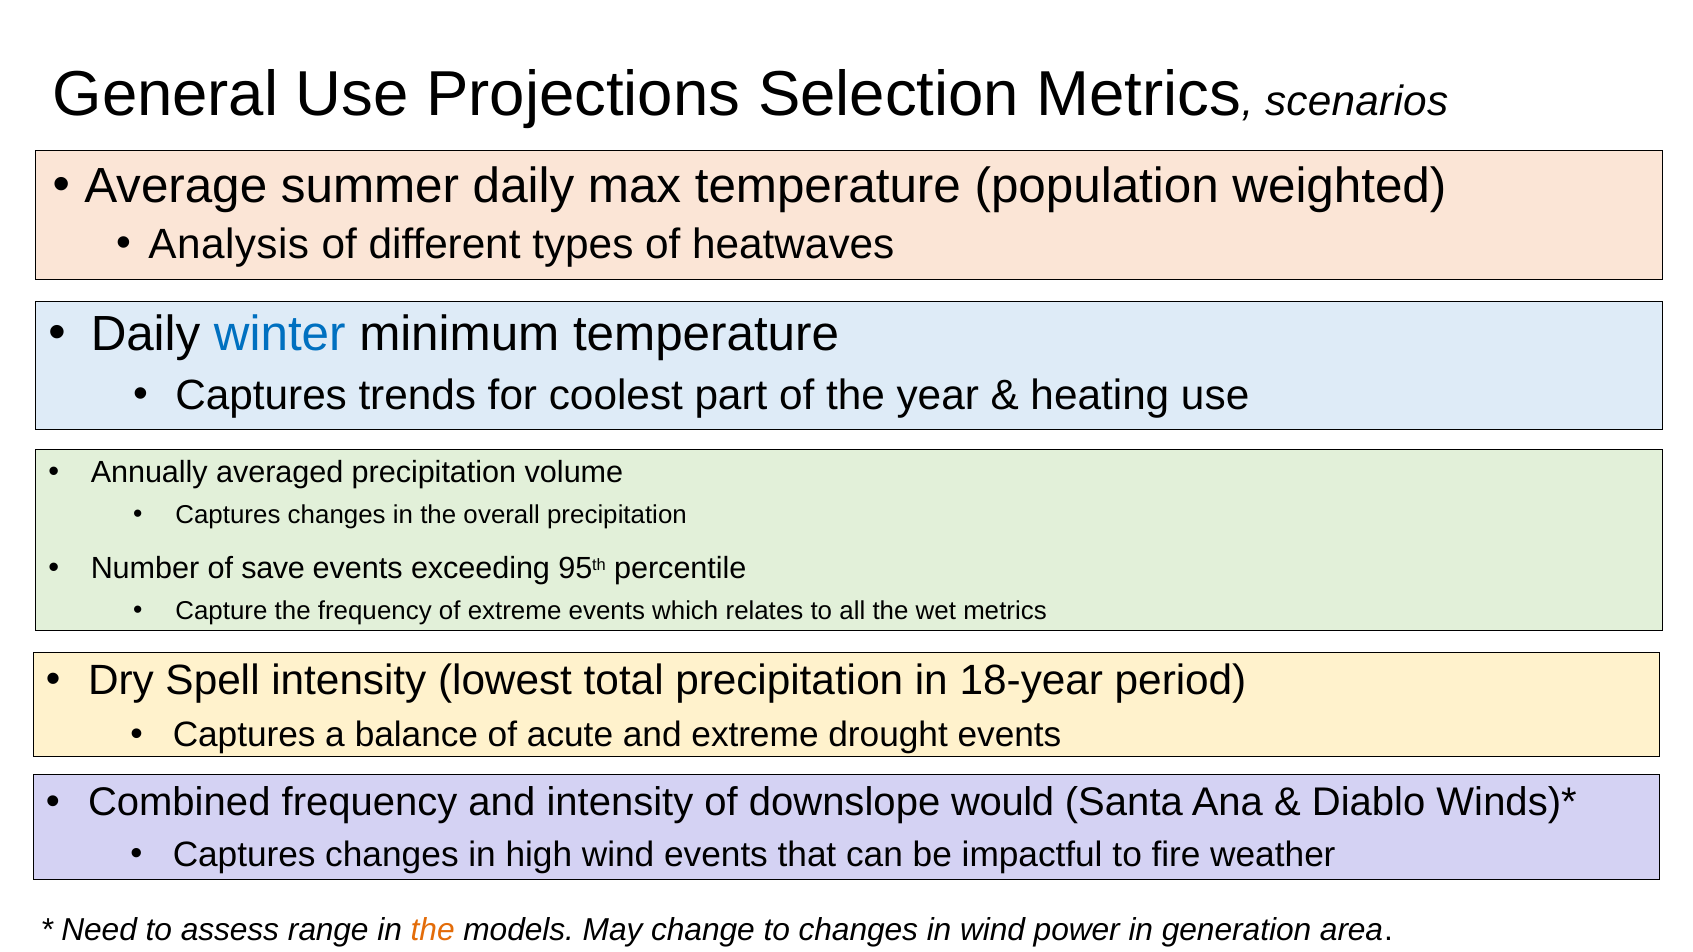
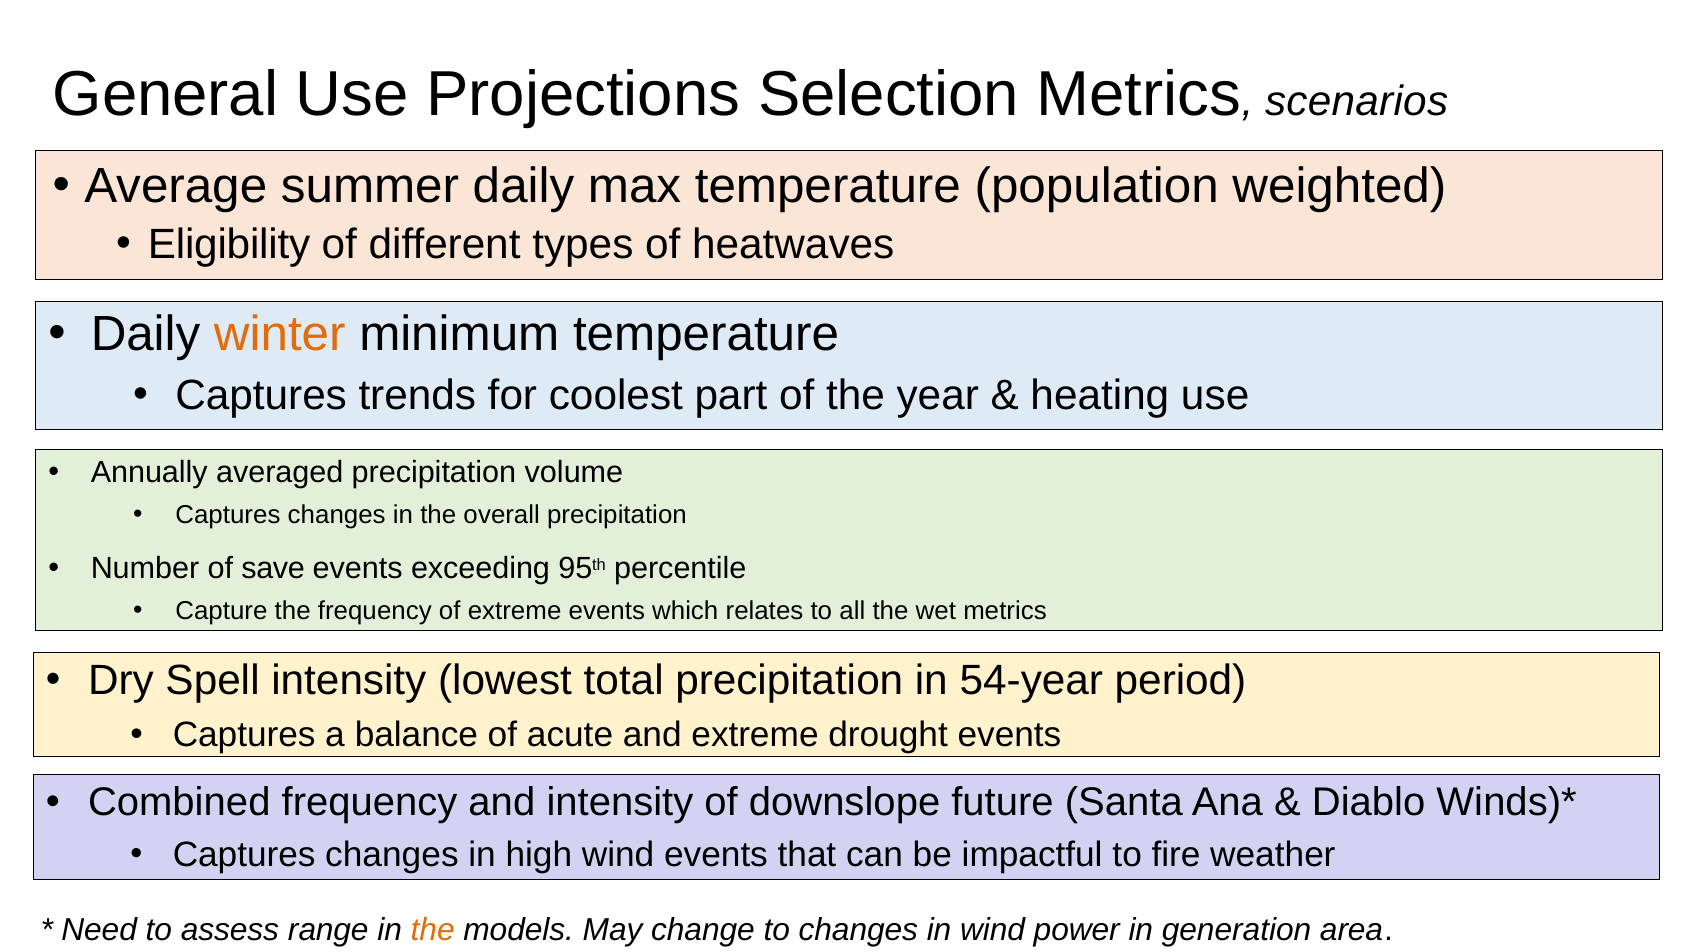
Analysis: Analysis -> Eligibility (229, 244)
winter colour: blue -> orange (280, 334)
18-year: 18-year -> 54-year (1031, 681)
would: would -> future (1002, 803)
